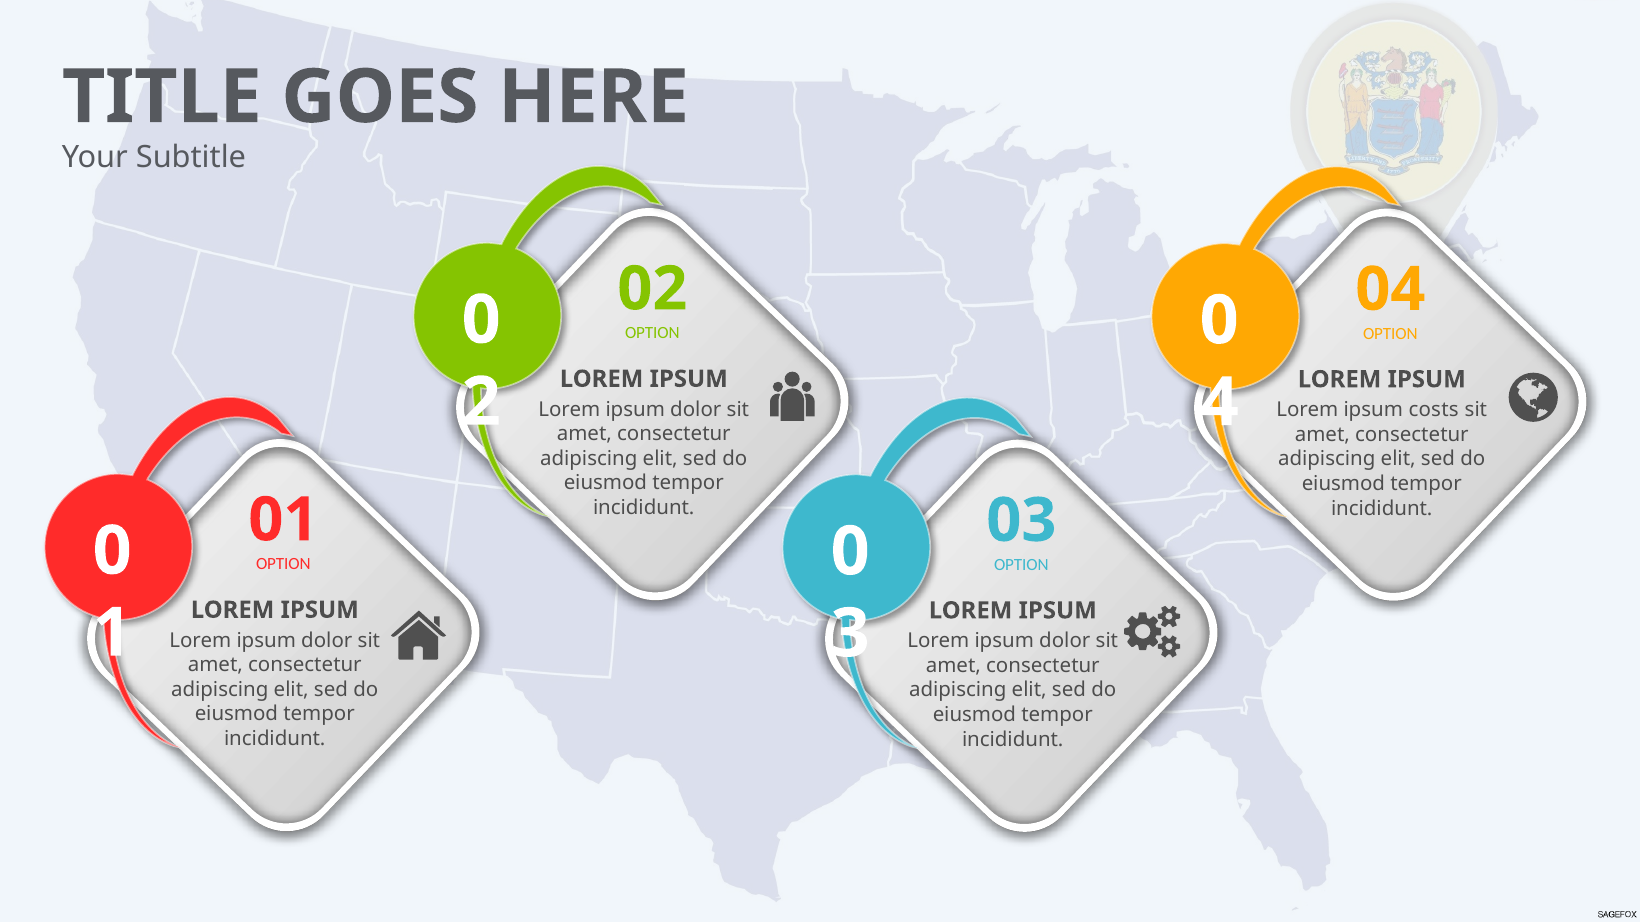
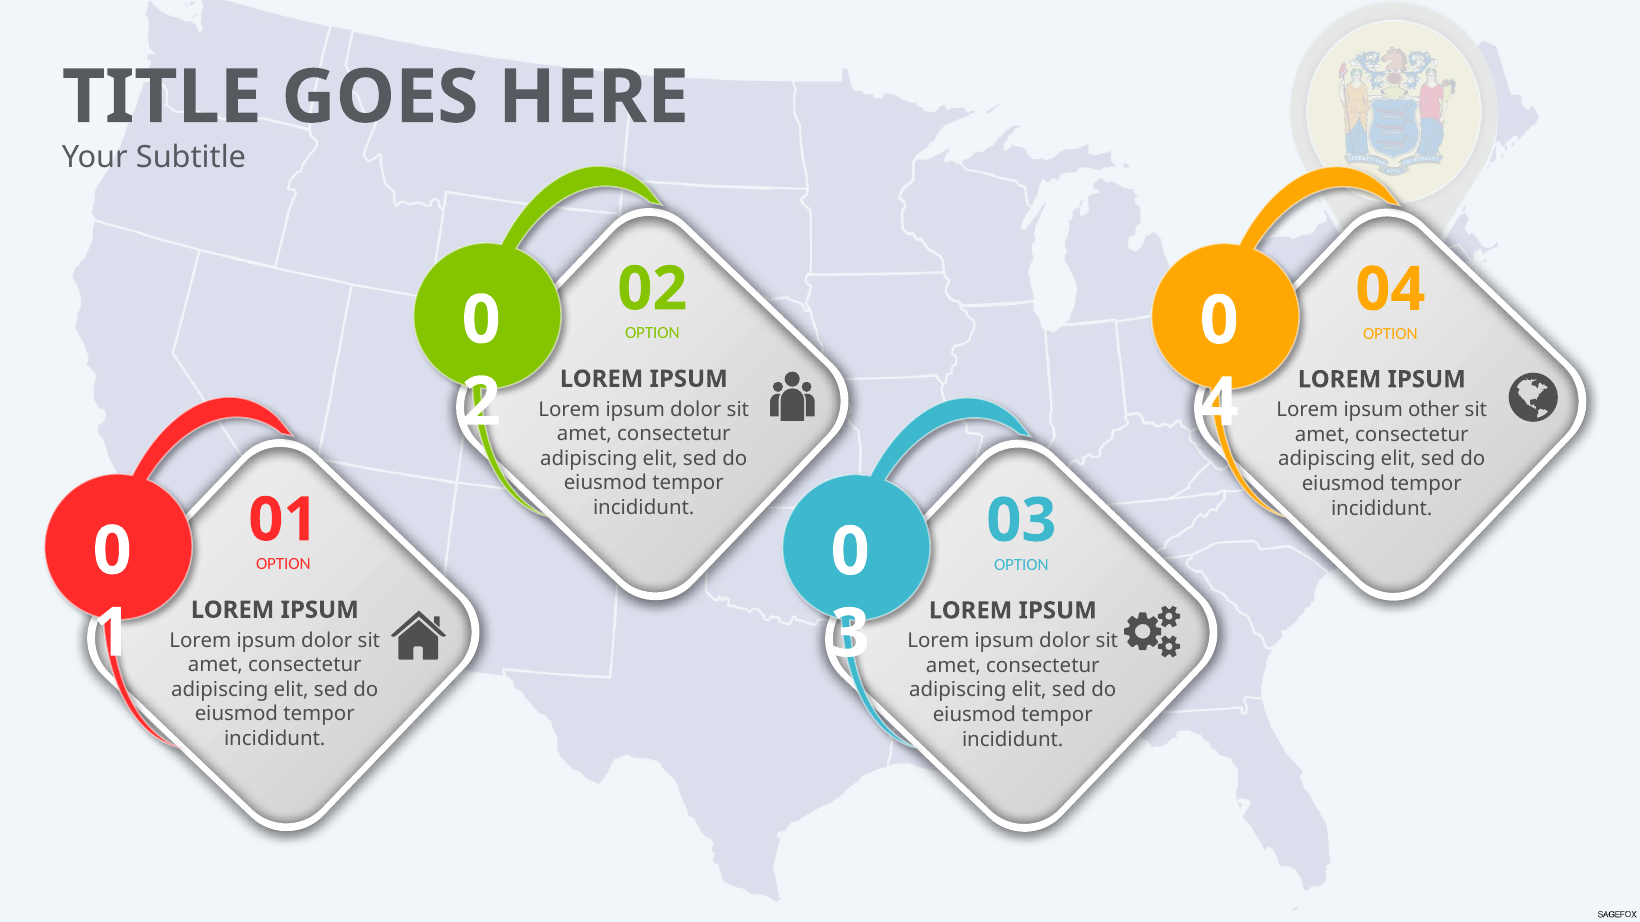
costs: costs -> other (1434, 410)
